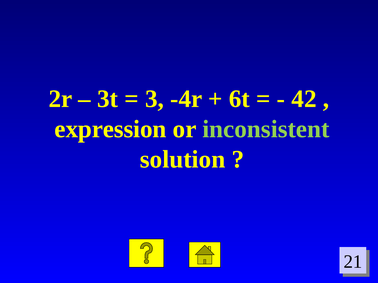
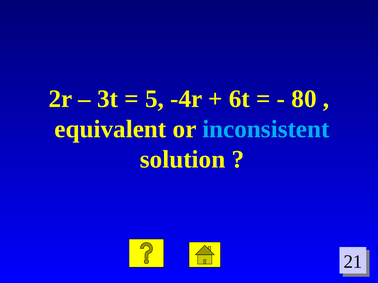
3: 3 -> 5 (154, 99)
42: 42 -> 80 (304, 99)
expression: expression -> equivalent (110, 129)
inconsistent colour: light green -> light blue (266, 129)
